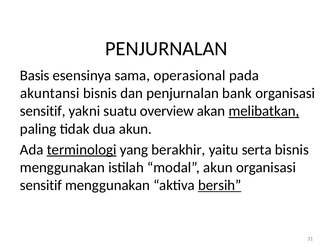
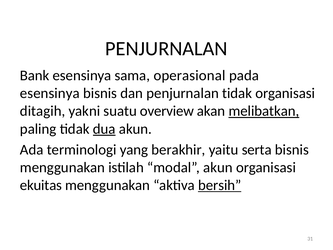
Basis: Basis -> Bank (35, 75)
akuntansi: akuntansi -> esensinya (50, 93)
penjurnalan bank: bank -> tidak (237, 93)
sensitif: sensitif -> ditagih (43, 111)
dua underline: none -> present (104, 129)
terminologi underline: present -> none (82, 149)
sensitif: sensitif -> ekuitas (41, 185)
